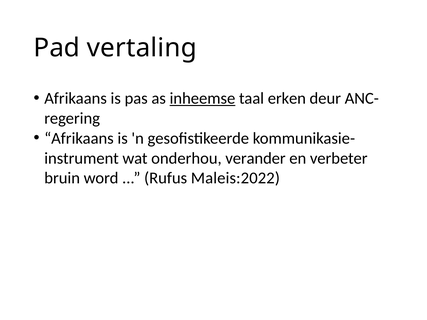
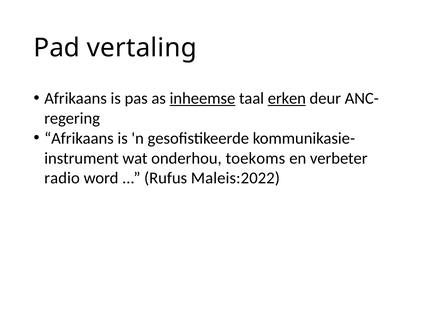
erken underline: none -> present (287, 99)
verander: verander -> toekoms (255, 158)
bruin: bruin -> radio (62, 178)
